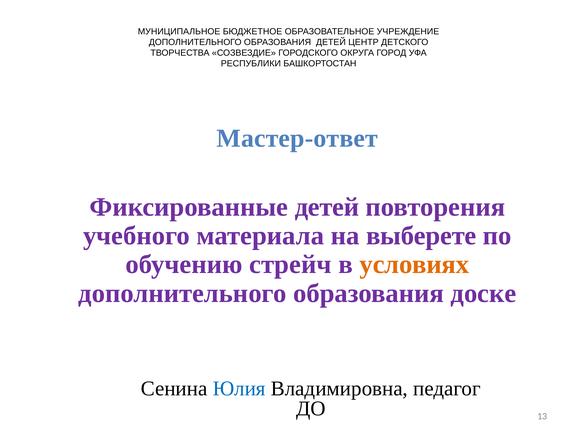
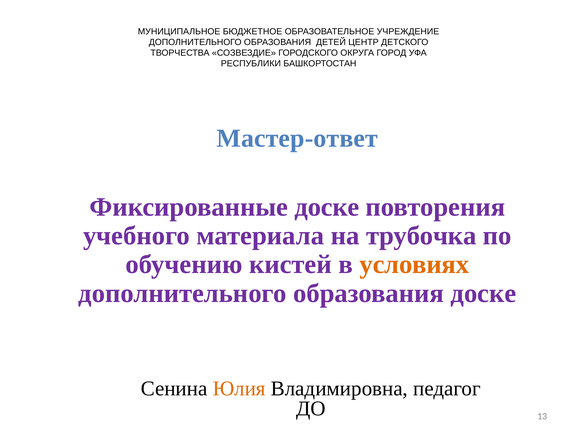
Фиксированные детей: детей -> доске (327, 207)
выберете: выберете -> трубочка (421, 236)
стрейч: стрейч -> кистей (290, 265)
Юлия colour: blue -> orange (239, 389)
